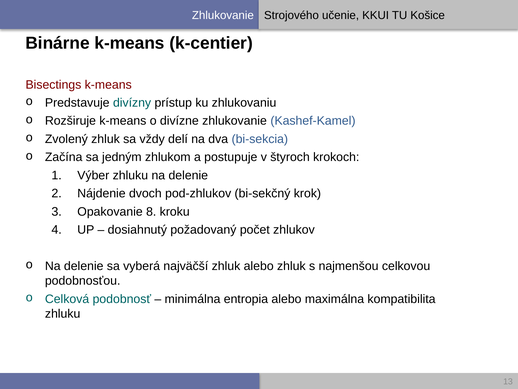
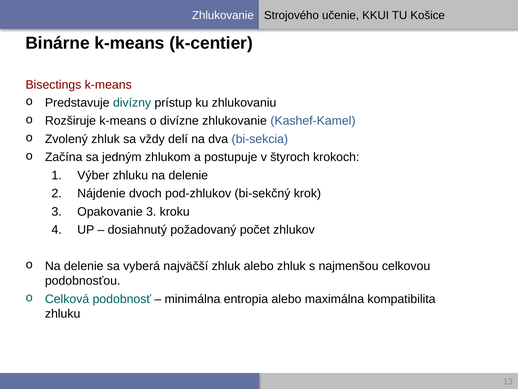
Opakovanie 8: 8 -> 3 (151, 211)
